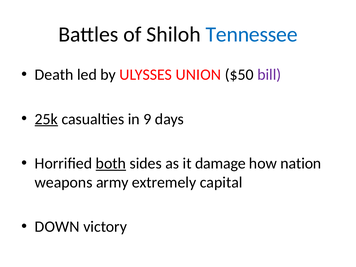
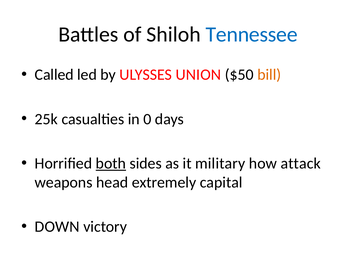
Death: Death -> Called (54, 75)
bill colour: purple -> orange (269, 75)
25k underline: present -> none (46, 119)
9: 9 -> 0 (147, 119)
damage: damage -> military (220, 163)
nation: nation -> attack (301, 163)
army: army -> head (112, 182)
